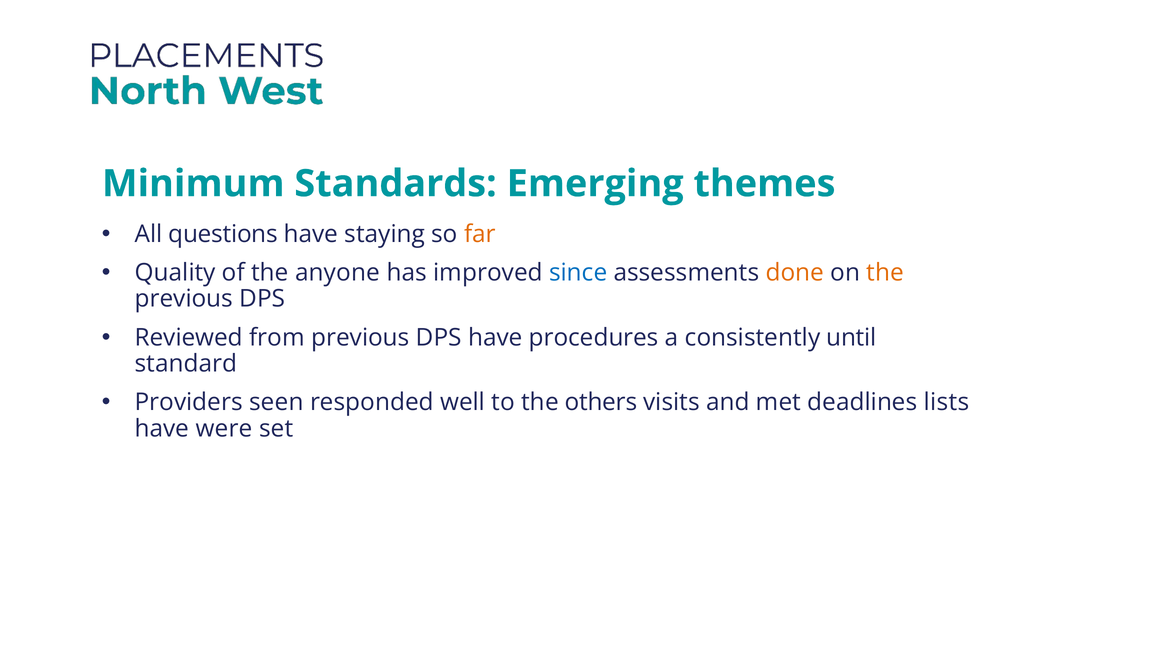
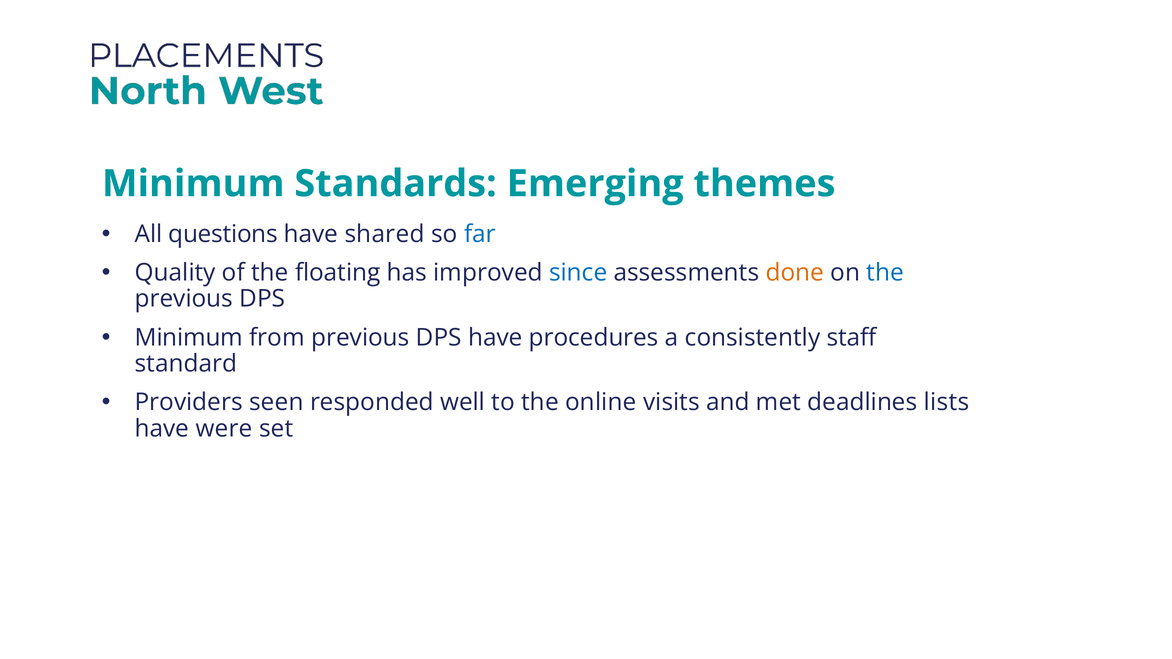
staying: staying -> shared (385, 234)
far colour: orange -> blue (480, 234)
anyone: anyone -> floating (338, 273)
the colour: orange -> blue (885, 273)
Reviewed: Reviewed -> Minimum (189, 338)
until: until -> staff (851, 338)
others: others -> online (601, 403)
